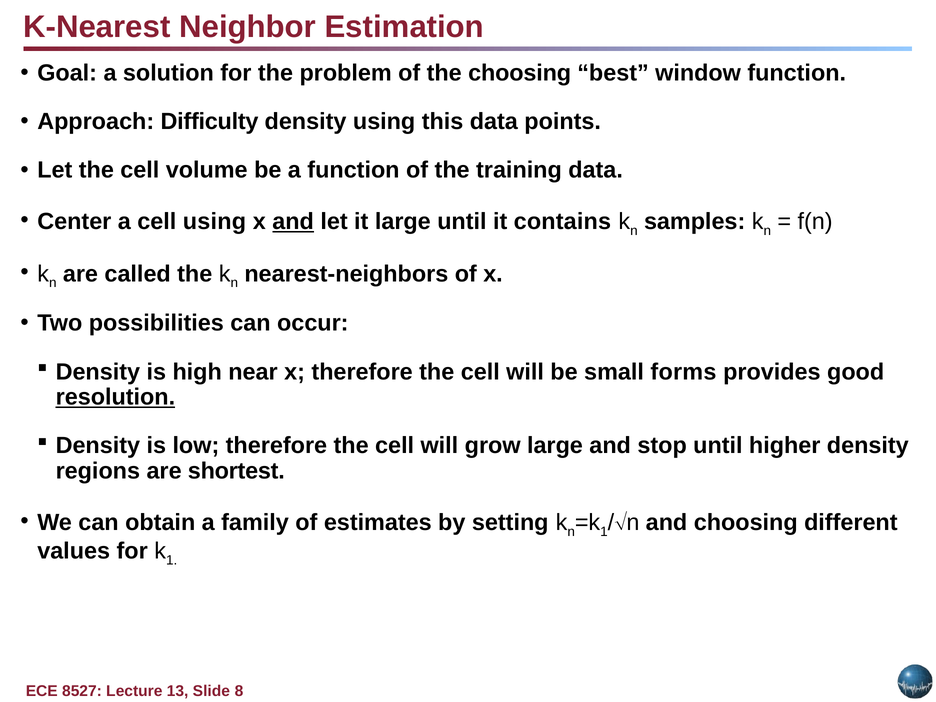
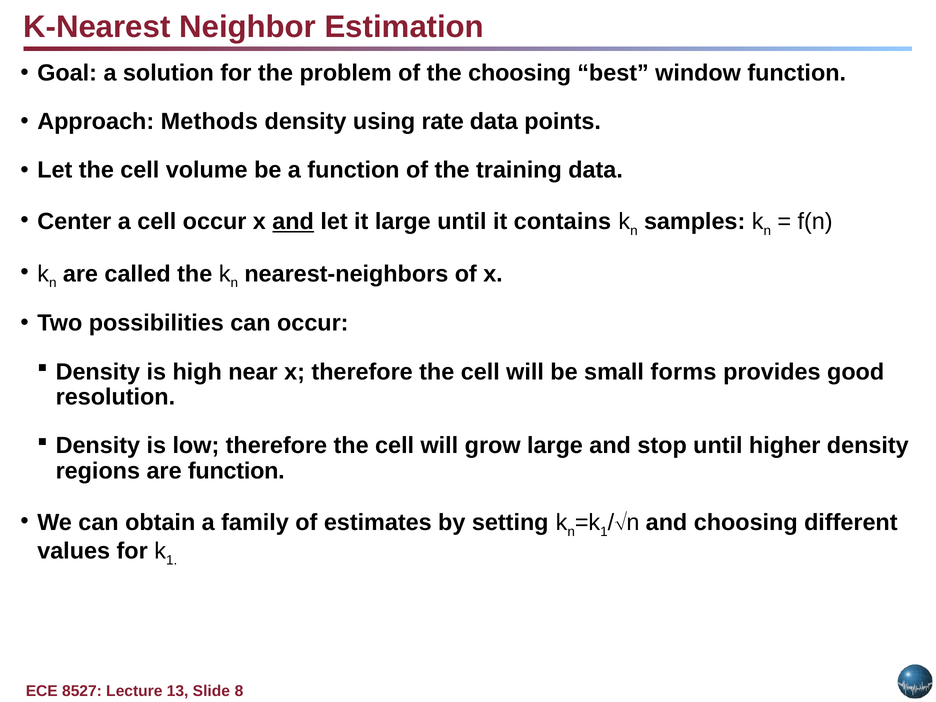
Difficulty: Difficulty -> Methods (209, 122)
this: this -> rate (443, 122)
cell using: using -> occur (215, 222)
resolution underline: present -> none (115, 397)
are shortest: shortest -> function (236, 471)
